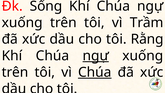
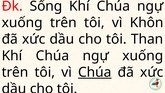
Trầm: Trầm -> Khôn (147, 23)
Rằng: Rằng -> Than (147, 39)
ngự underline: present -> none (96, 56)
